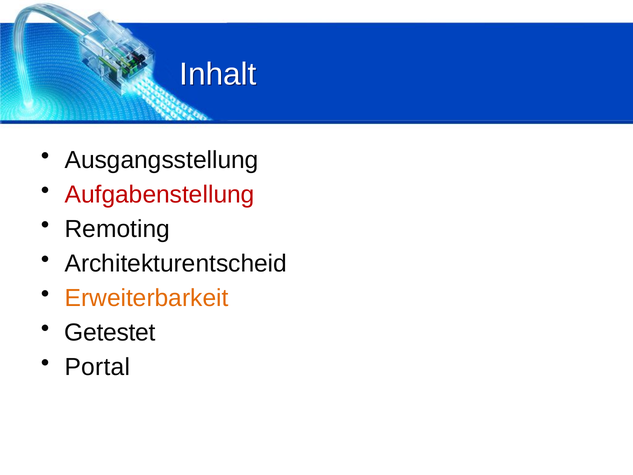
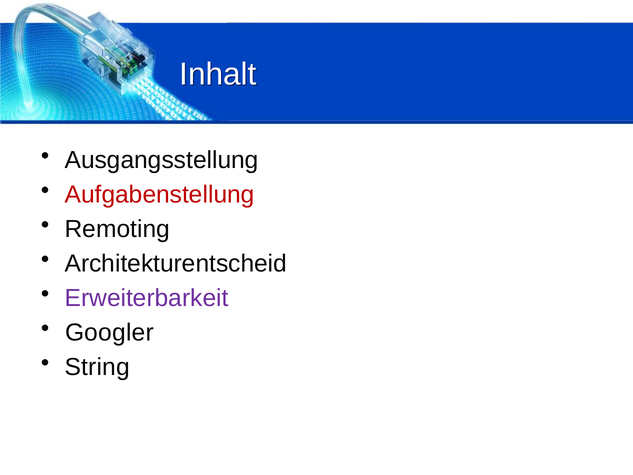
Erweiterbarkeit colour: orange -> purple (147, 298)
Getestet: Getestet -> Googler (110, 332)
Portal: Portal -> String (97, 367)
